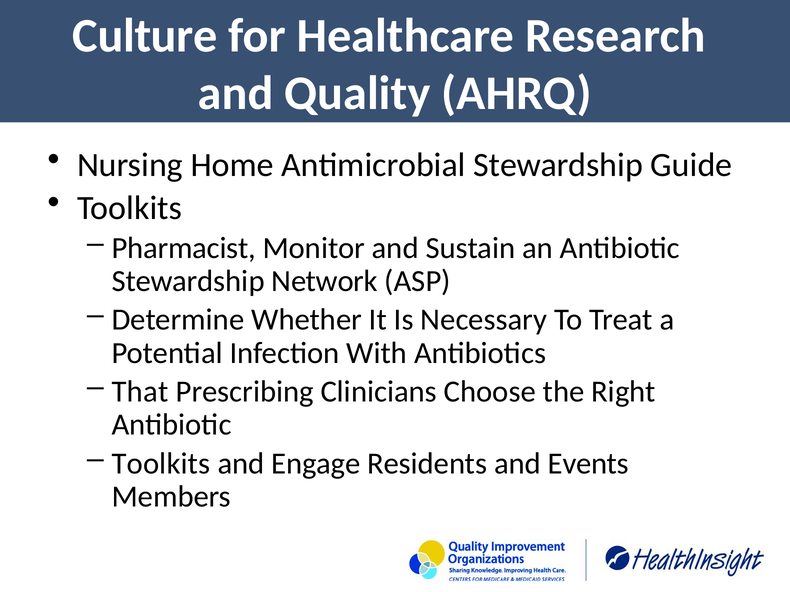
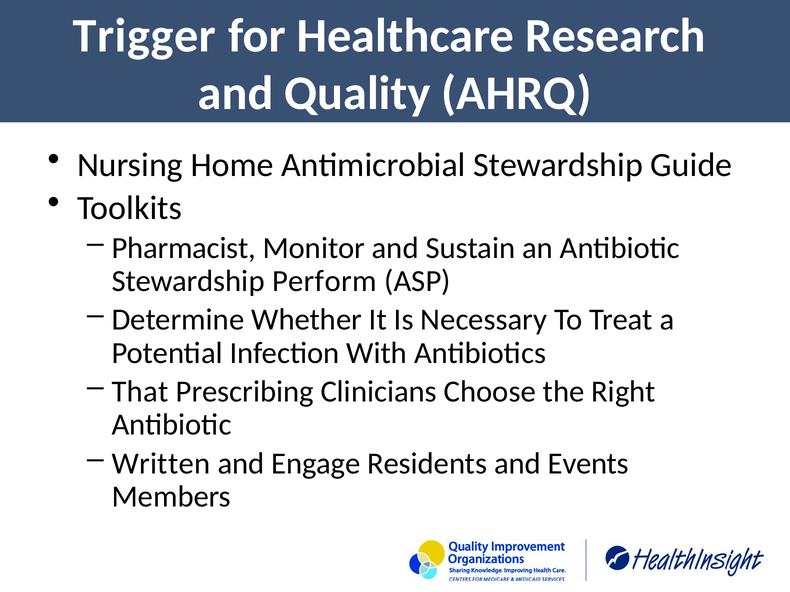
Culture: Culture -> Trigger (144, 36)
Network: Network -> Perform (324, 281)
Toolkits: Toolkits -> Written (161, 464)
